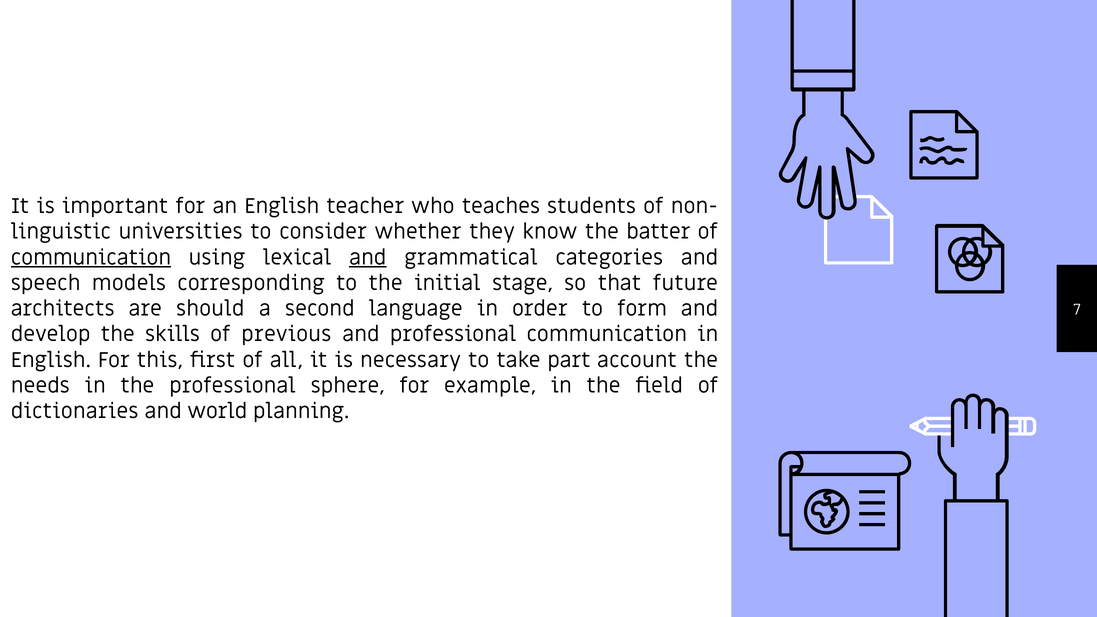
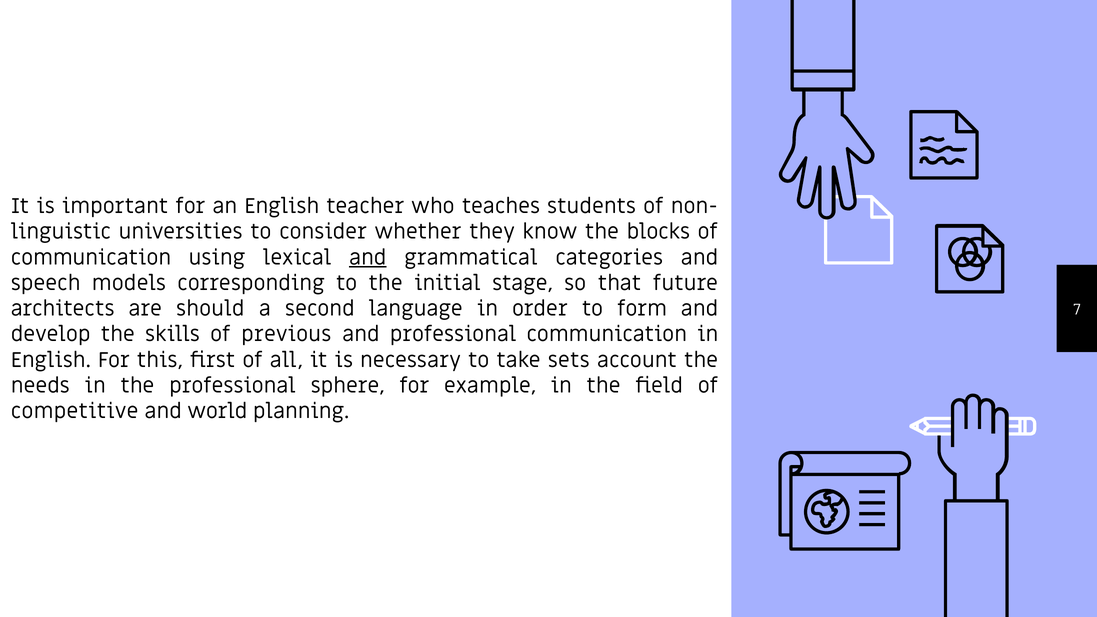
batter: batter -> blocks (658, 232)
communication underline: present -> none (91, 258)
part: part -> sets (569, 360)
dictionaries: dictionaries -> competitive (75, 411)
